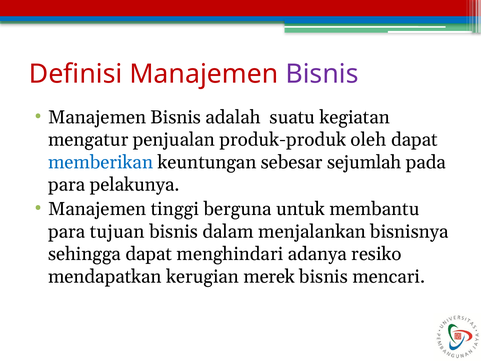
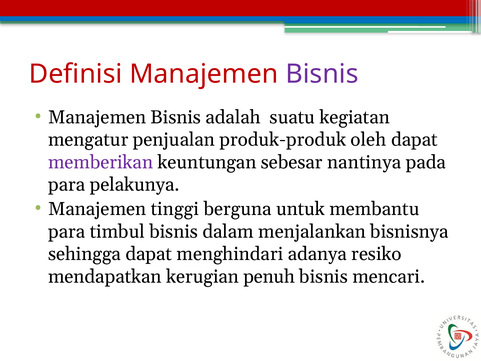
memberikan colour: blue -> purple (101, 162)
sejumlah: sejumlah -> nantinya (364, 162)
tujuan: tujuan -> timbul (117, 231)
merek: merek -> penuh (269, 276)
